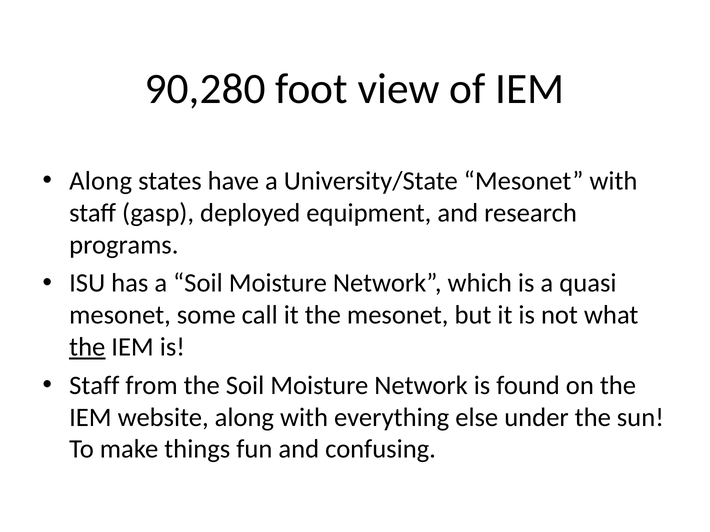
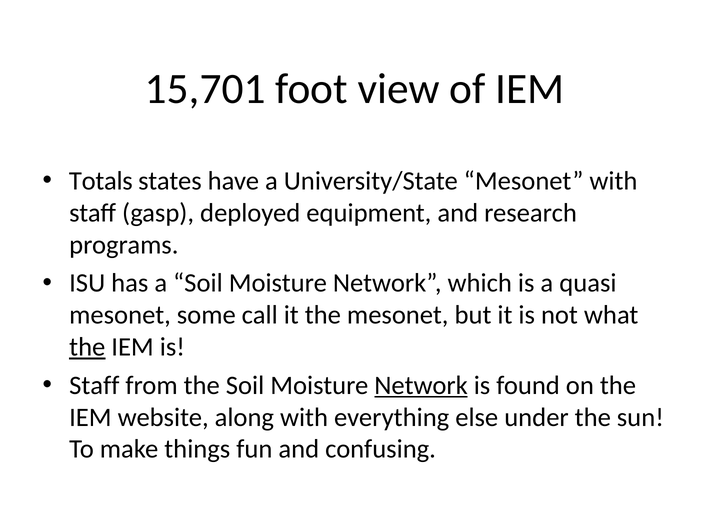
90,280: 90,280 -> 15,701 (205, 89)
Along: Along -> Totals (101, 181)
Network underline: none -> present (421, 386)
